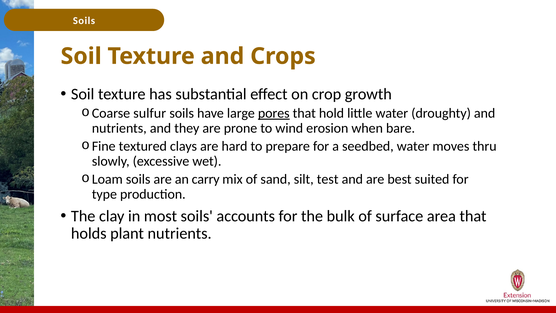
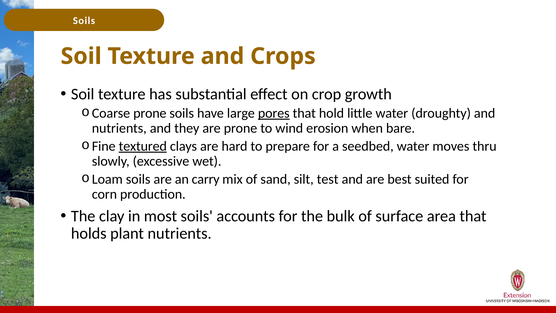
Coarse sulfur: sulfur -> prone (150, 113)
textured underline: none -> present (143, 146)
type: type -> corn (104, 194)
